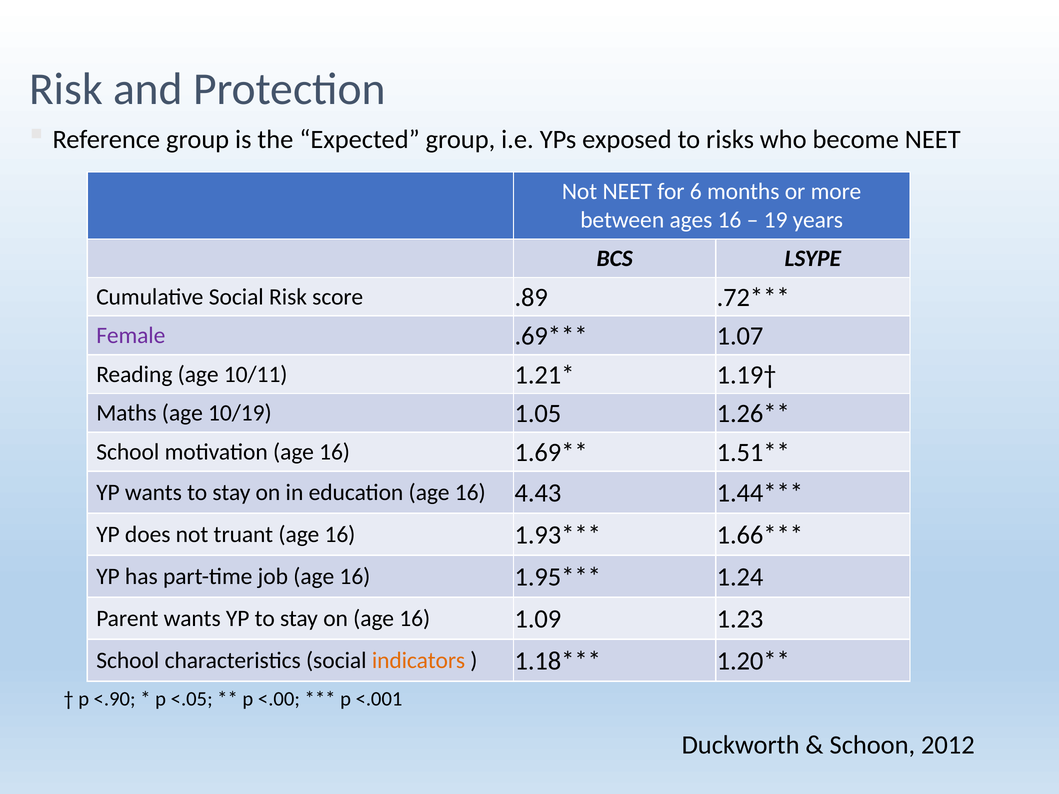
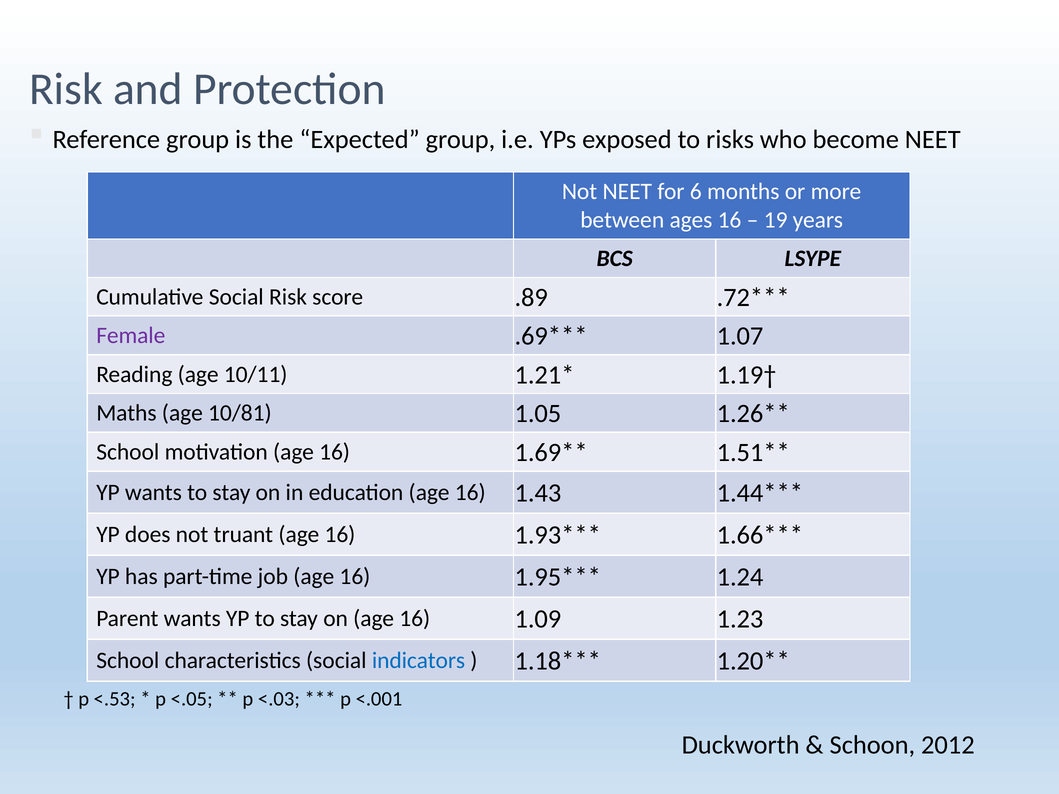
10/19: 10/19 -> 10/81 (240, 413)
4.43: 4.43 -> 1.43 (538, 493)
indicators colour: orange -> blue (419, 661)
<.90: <.90 -> <.53 (115, 699)
<.00: <.00 -> <.03 (279, 699)
